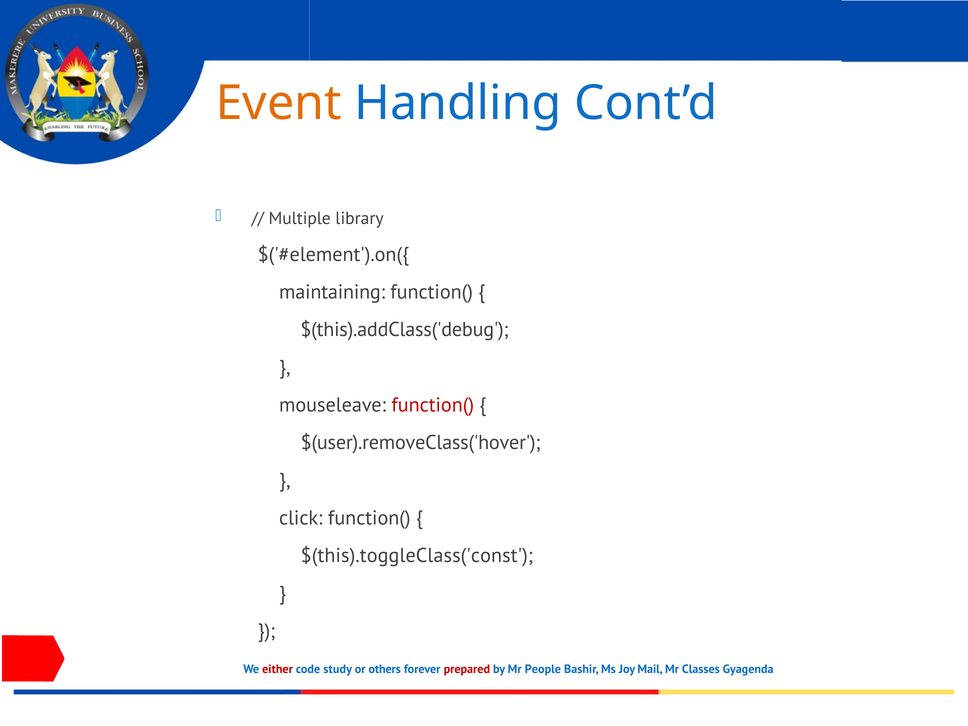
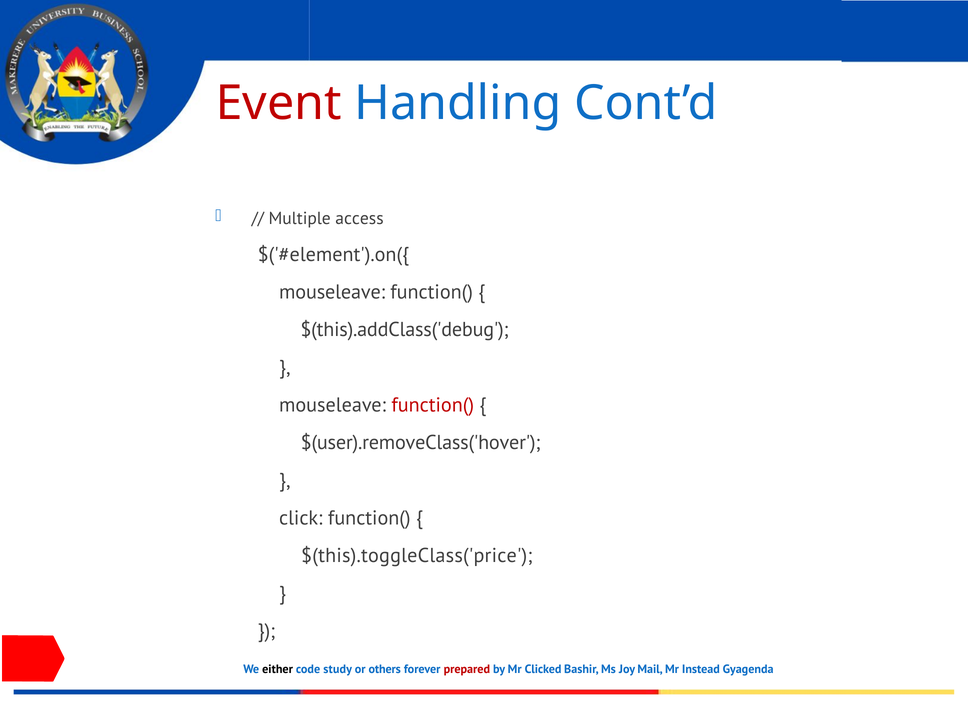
Event colour: orange -> red (279, 103)
library: library -> access (359, 218)
maintaining: maintaining -> mouseleave (332, 292)
$(this).toggleClass('const: $(this).toggleClass('const -> $(this).toggleClass('price (417, 556)
either colour: red -> black (278, 669)
People: People -> Clicked (543, 669)
Classes: Classes -> Instead (701, 669)
